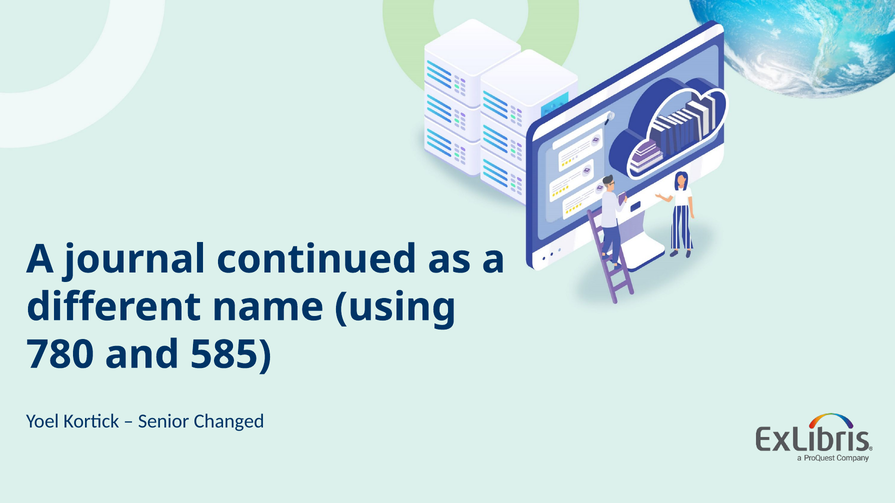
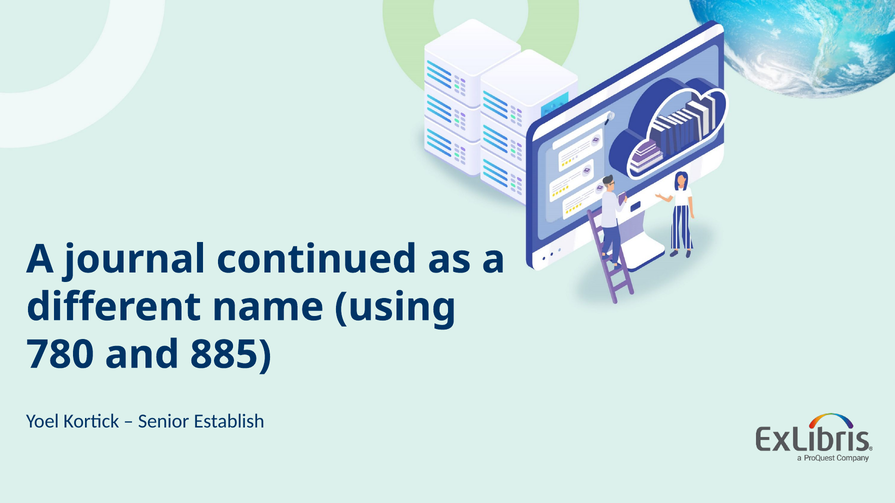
585: 585 -> 885 (231, 355)
Changed: Changed -> Establish (229, 422)
